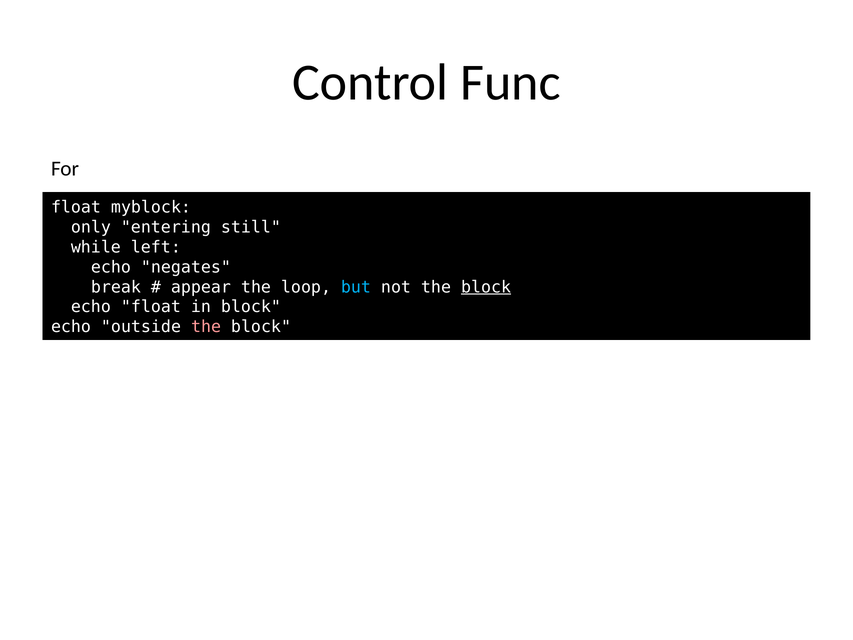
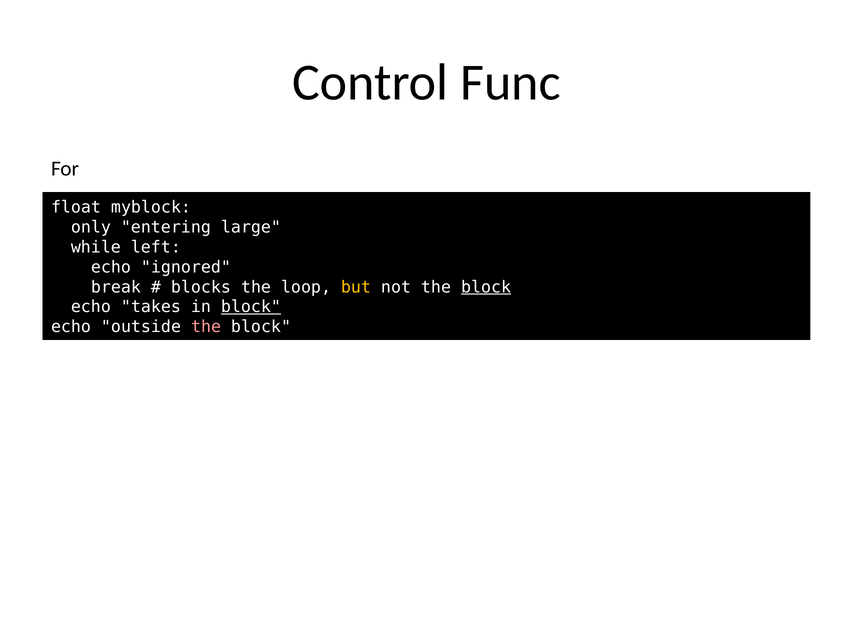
still: still -> large (251, 227)
negates: negates -> ignored (186, 267)
appear: appear -> blocks (201, 287)
but colour: light blue -> yellow (356, 287)
echo float: float -> takes (151, 307)
block underline: none -> present (251, 307)
